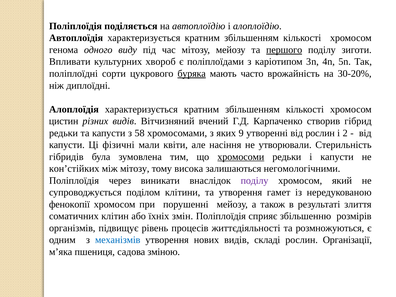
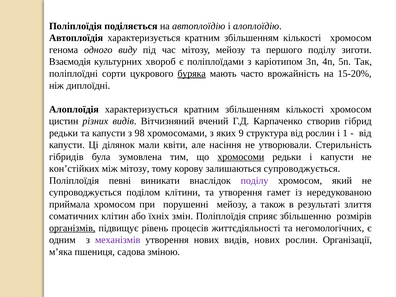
першого underline: present -> none (284, 50)
Впливати: Впливати -> Взаємодія (70, 62)
30-20%: 30-20% -> 15-20% (355, 74)
58: 58 -> 98 (140, 133)
утворенні: утворенні -> структура (267, 133)
2: 2 -> 1 (345, 133)
фізичні: фізичні -> ділянок (119, 145)
висока: висока -> корову (189, 169)
залишаються негомологічними: негомологічними -> супроводжується (302, 169)
через: через -> певні (120, 181)
фенокопії: фенокопії -> приймала (69, 204)
організмів underline: none -> present (72, 228)
розмножуються: розмножуються -> негомологічних (330, 228)
механізмів colour: blue -> purple (118, 240)
видів складі: складі -> нових (267, 240)
